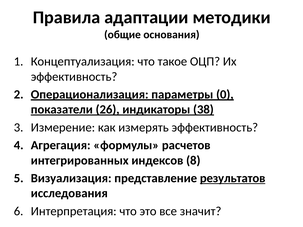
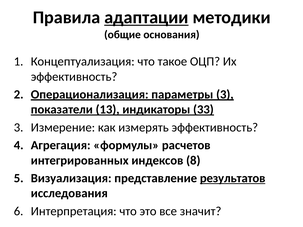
адаптации underline: none -> present (146, 17)
параметры 0: 0 -> 3 (225, 95)
26: 26 -> 13 (108, 110)
38: 38 -> 33 (203, 110)
